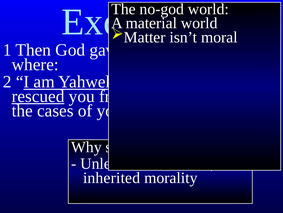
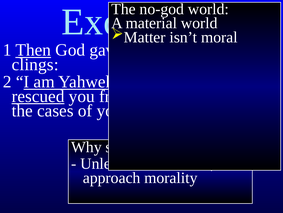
Then underline: none -> present (33, 50)
where: where -> clings (35, 64)
inherited: inherited -> approach (112, 177)
